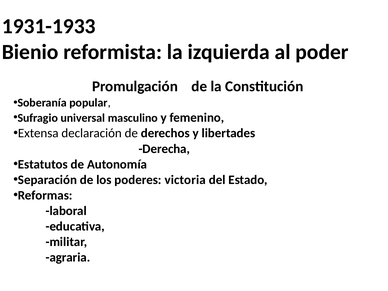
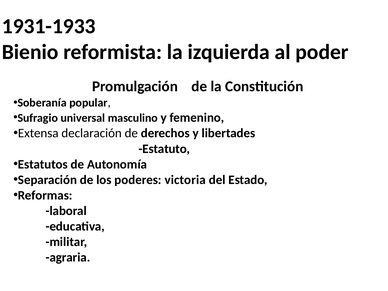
Derecha: Derecha -> Estatuto (164, 149)
